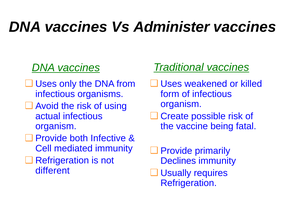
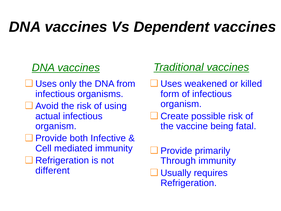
Administer: Administer -> Dependent (172, 27)
Declines: Declines -> Through (178, 161)
